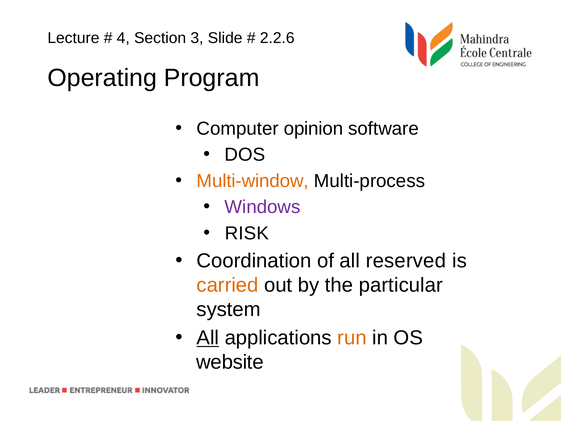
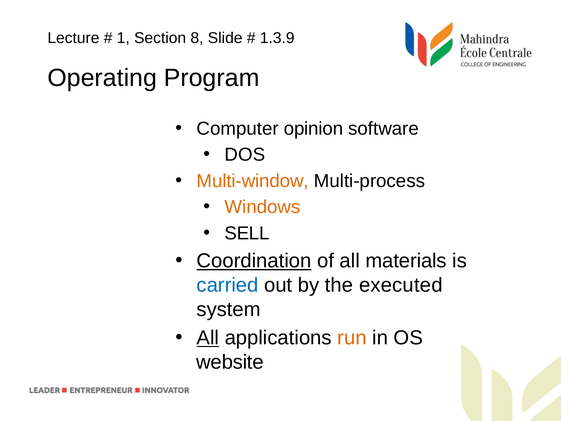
4: 4 -> 1 (123, 38)
3: 3 -> 8 (197, 38)
2.2.6: 2.2.6 -> 1.3.9 (277, 38)
Windows colour: purple -> orange (263, 207)
RISK: RISK -> SELL (247, 233)
Coordination underline: none -> present (254, 261)
reserved: reserved -> materials (406, 261)
carried colour: orange -> blue (228, 285)
particular: particular -> executed (401, 285)
